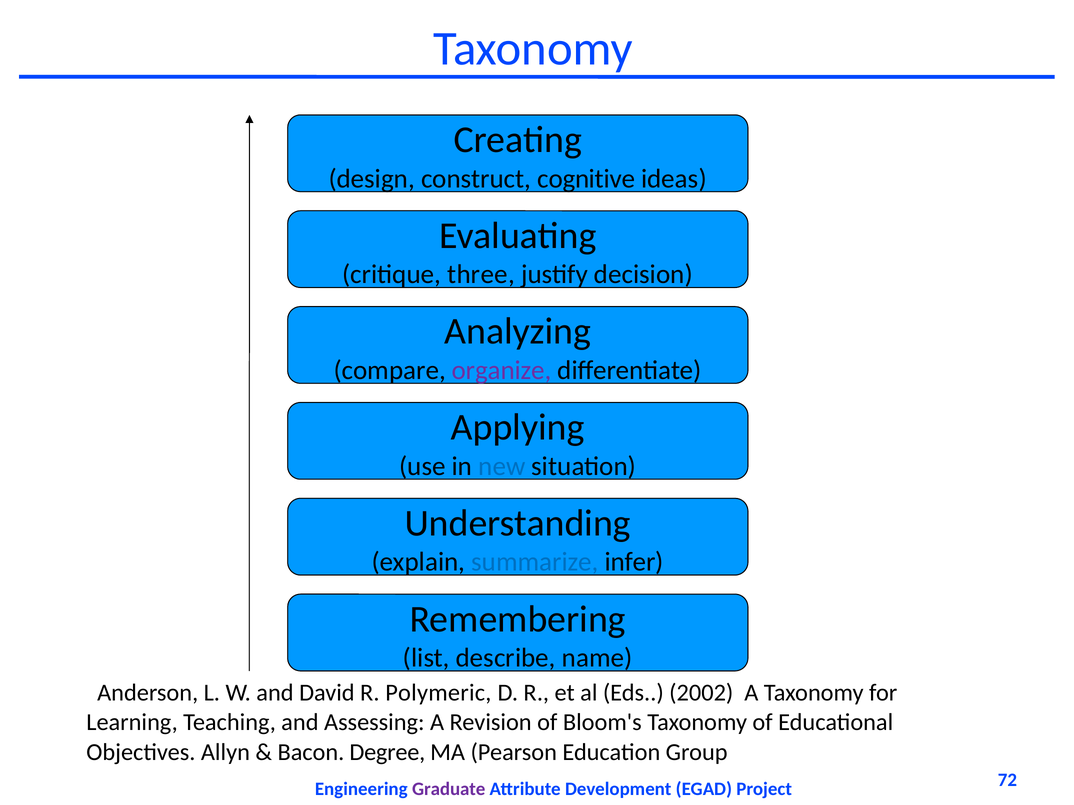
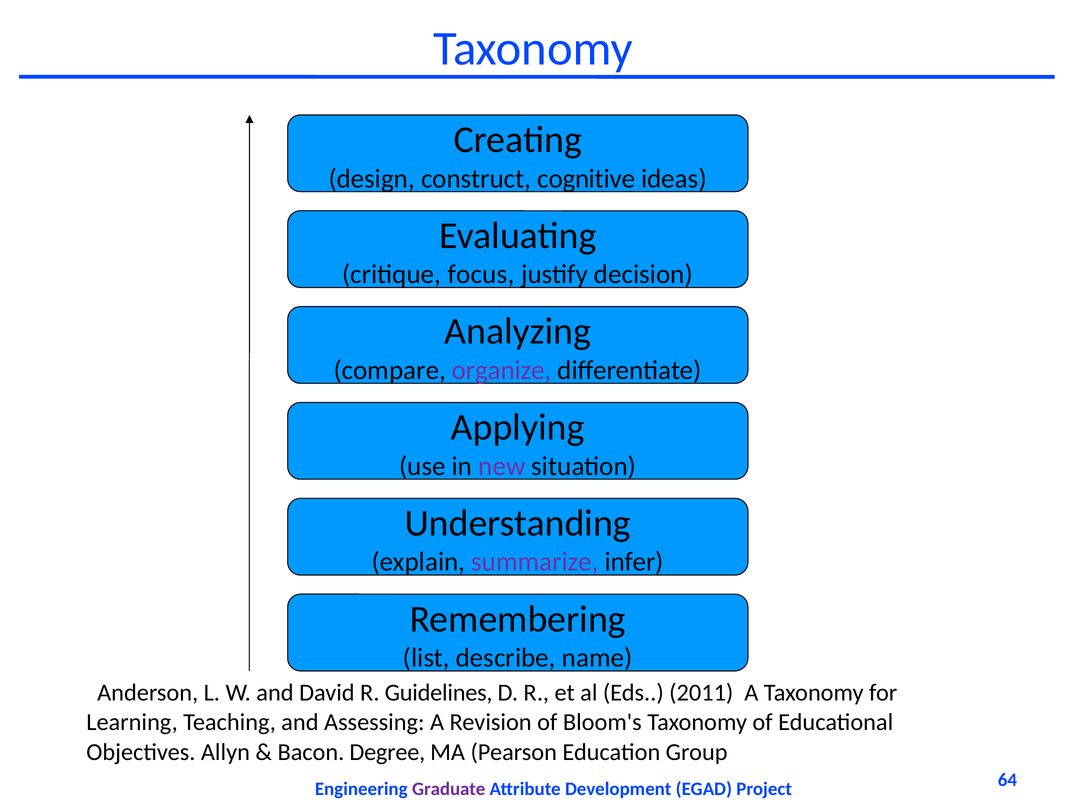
three: three -> focus (481, 275)
new colour: blue -> purple (502, 466)
summarize colour: blue -> purple (535, 562)
Polymeric: Polymeric -> Guidelines (439, 693)
2002: 2002 -> 2011 (701, 693)
72: 72 -> 64 (1007, 780)
